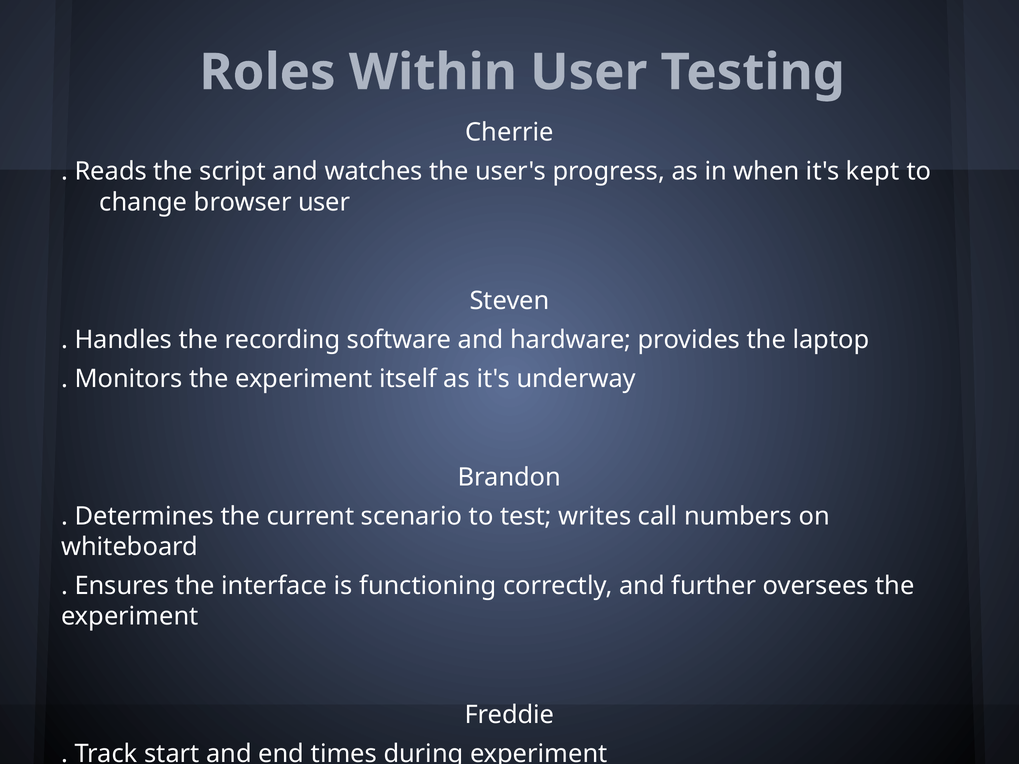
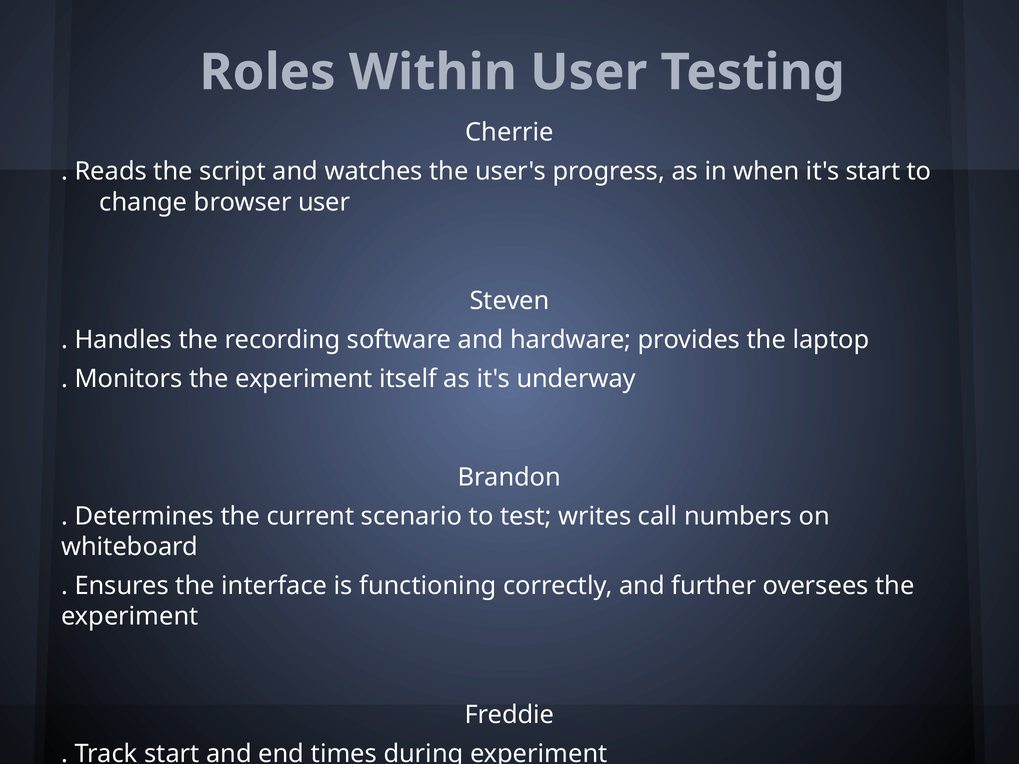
it's kept: kept -> start (873, 172)
